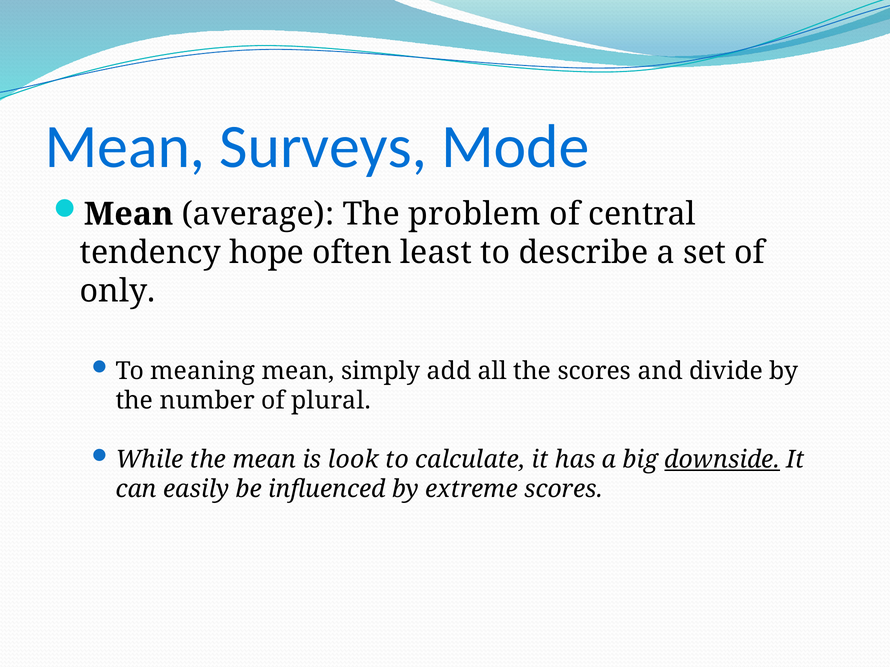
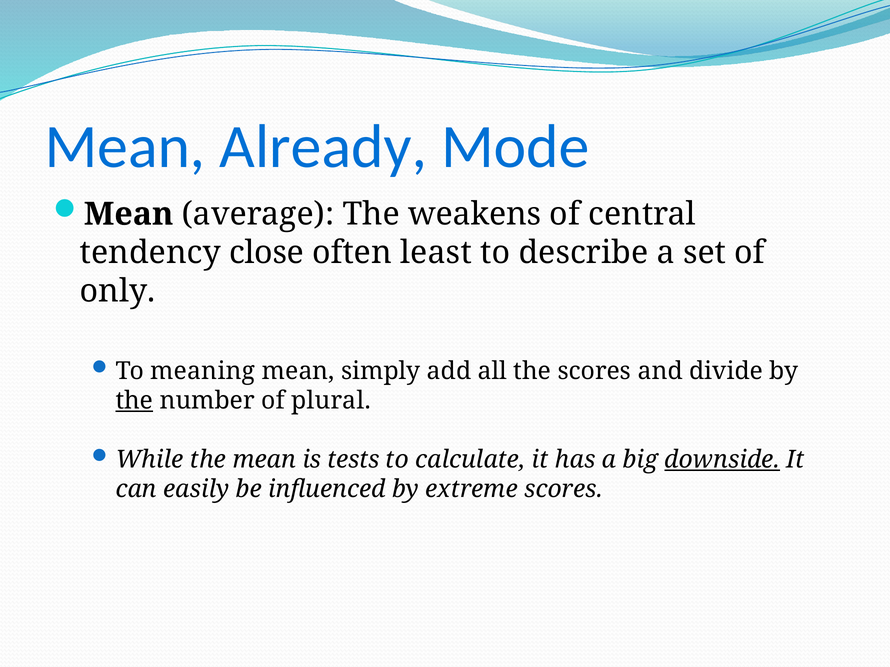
Surveys: Surveys -> Already (323, 147)
problem: problem -> weakens (475, 214)
hope: hope -> close (267, 253)
the underline: none -> present (134, 401)
look: look -> tests (354, 460)
